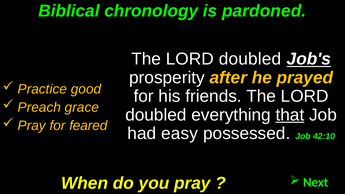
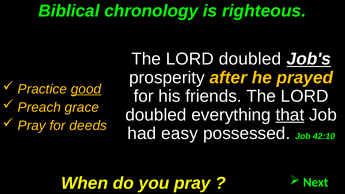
pardoned: pardoned -> righteous (264, 11)
good underline: none -> present (86, 89)
feared: feared -> deeds (88, 126)
